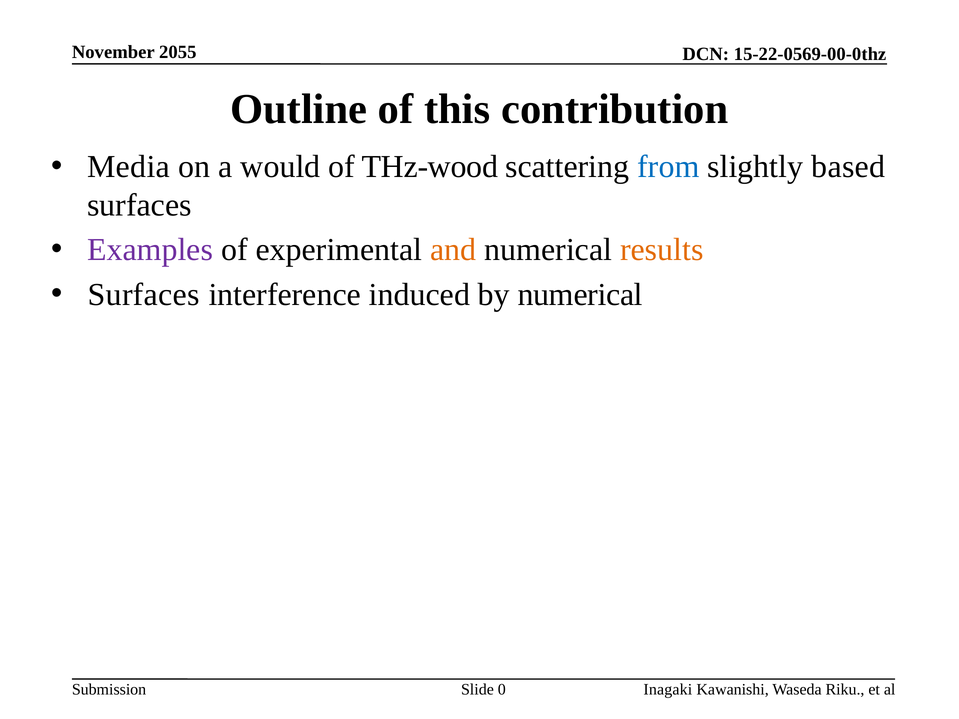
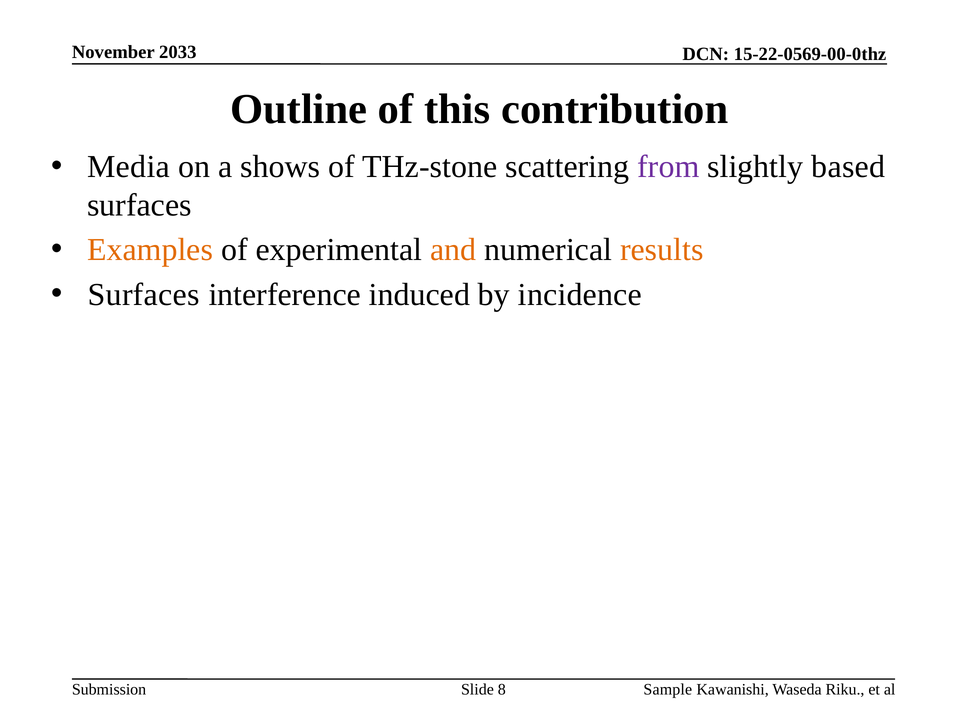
2055: 2055 -> 2033 (178, 52)
would: would -> shows (280, 167)
THz-wood: THz-wood -> THz-stone (430, 167)
from colour: blue -> purple (668, 167)
Examples colour: purple -> orange (150, 250)
by numerical: numerical -> incidence (580, 295)
Inagaki: Inagaki -> Sample (668, 690)
0: 0 -> 8 (502, 690)
